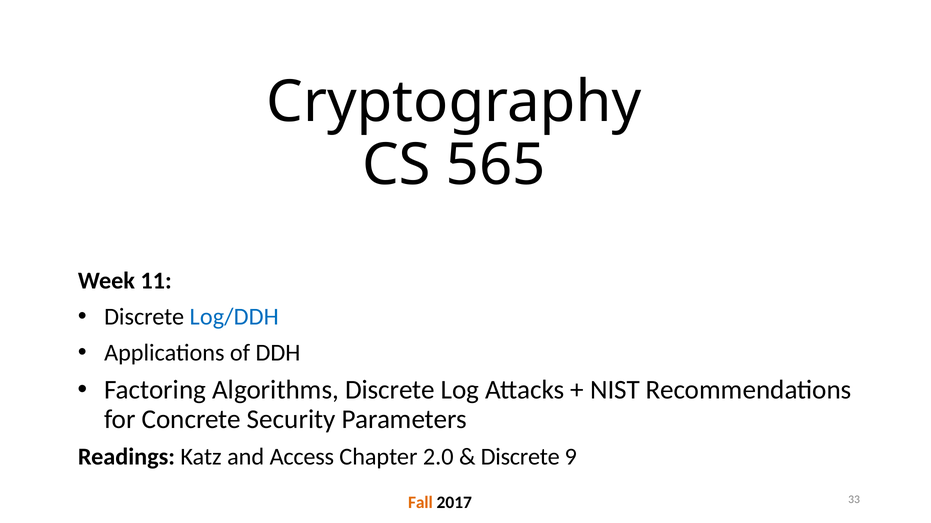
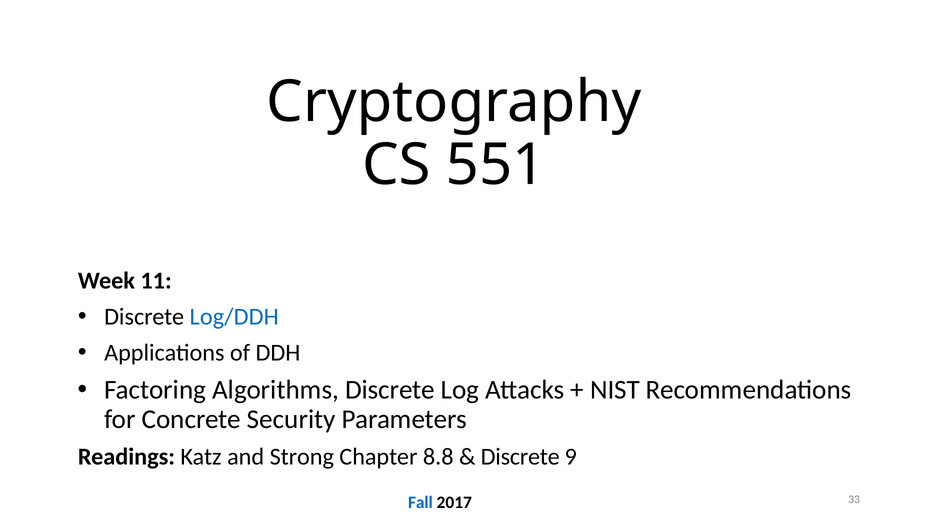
565: 565 -> 551 (496, 165)
Access: Access -> Strong (302, 457)
2.0: 2.0 -> 8.8 (438, 457)
Fall colour: orange -> blue (420, 503)
